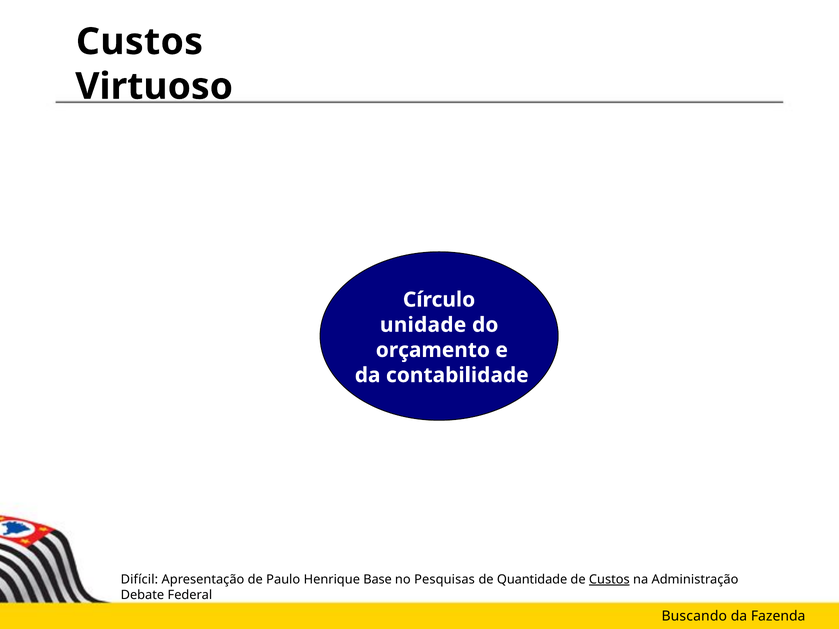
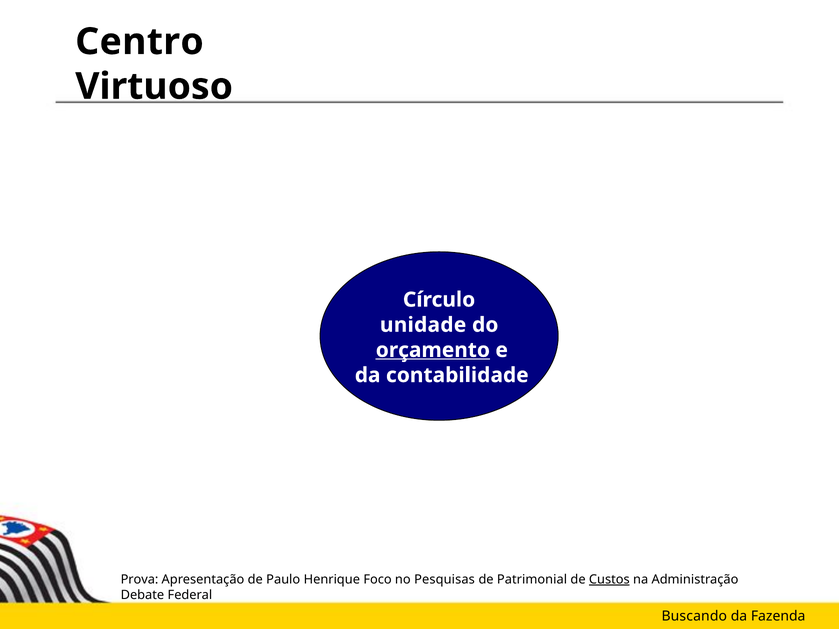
Custos: Custos -> Centro (139, 42)
orçamento underline: none -> present (433, 350)
Difícil: Difícil -> Prova (140, 580)
Base: Base -> Foco (378, 580)
Quantidade: Quantidade -> Patrimonial (532, 580)
